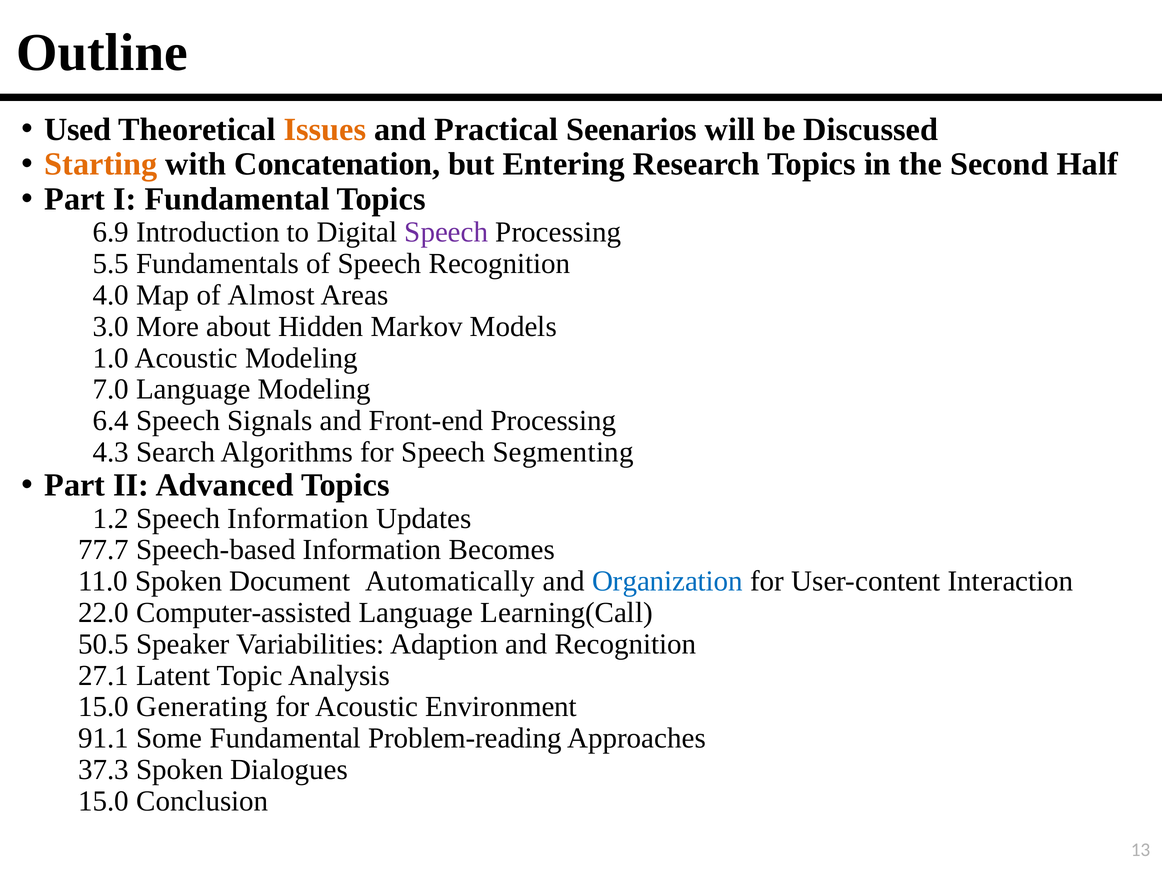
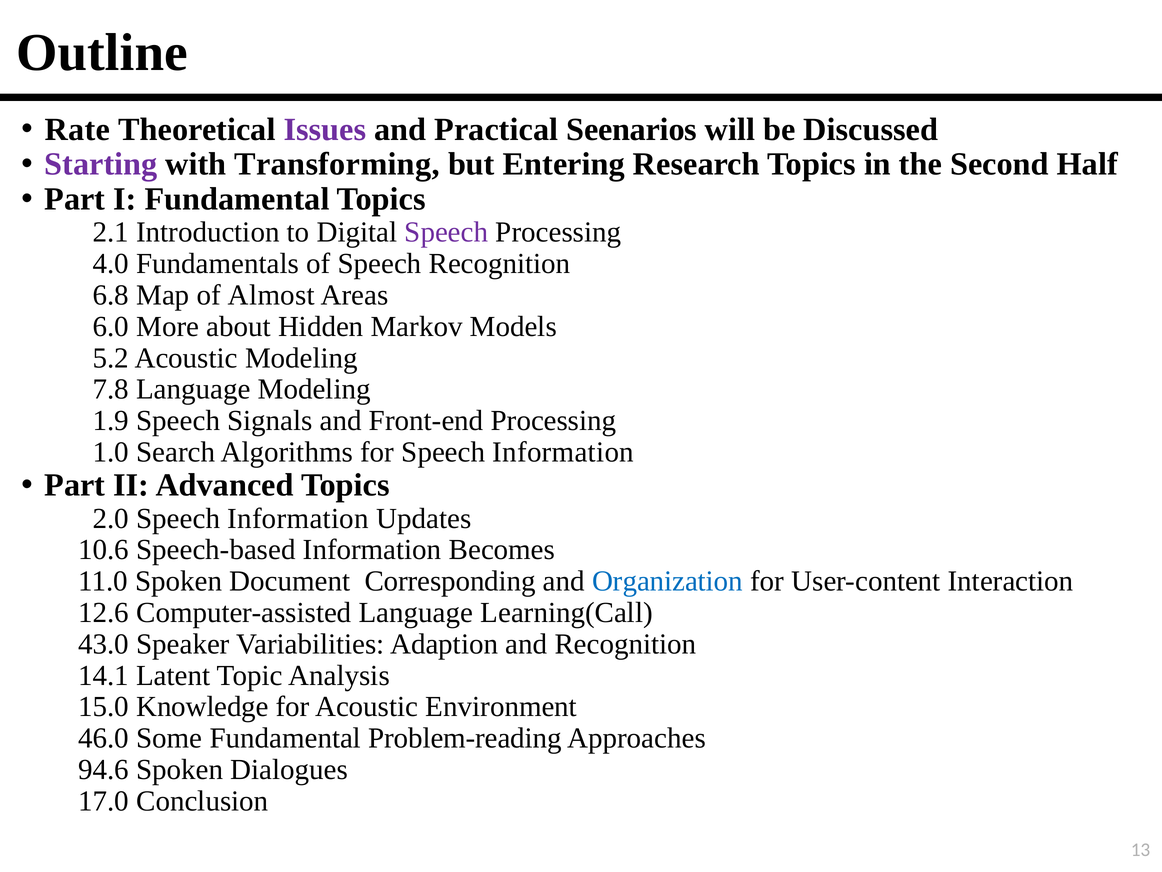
Used: Used -> Rate (77, 129)
Issues colour: orange -> purple (325, 129)
Starting colour: orange -> purple (101, 164)
Concatenation: Concatenation -> Transforming (337, 164)
6.9: 6.9 -> 2.1 (111, 232)
5.5: 5.5 -> 4.0 (111, 264)
4.0: 4.0 -> 6.8 (111, 295)
3.0: 3.0 -> 6.0 (111, 326)
1.0: 1.0 -> 5.2 (111, 358)
7.0: 7.0 -> 7.8 (111, 389)
6.4: 6.4 -> 1.9 (111, 421)
4.3: 4.3 -> 1.0 (111, 452)
for Speech Segmenting: Segmenting -> Information (563, 452)
1.2: 1.2 -> 2.0 (111, 518)
77.7: 77.7 -> 10.6 (104, 550)
Automatically: Automatically -> Corresponding (450, 581)
22.0: 22.0 -> 12.6 (104, 612)
50.5: 50.5 -> 43.0 (104, 644)
27.1: 27.1 -> 14.1 (104, 675)
Generating: Generating -> Knowledge (202, 706)
91.1: 91.1 -> 46.0 (104, 738)
37.3: 37.3 -> 94.6 (104, 769)
15.0: 15.0 -> 17.0 (104, 801)
